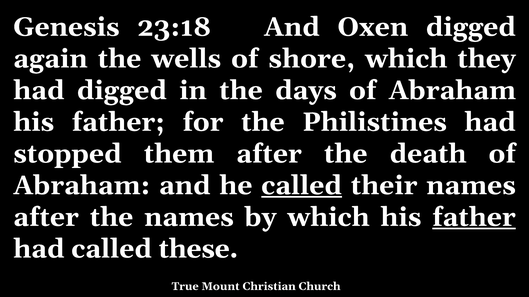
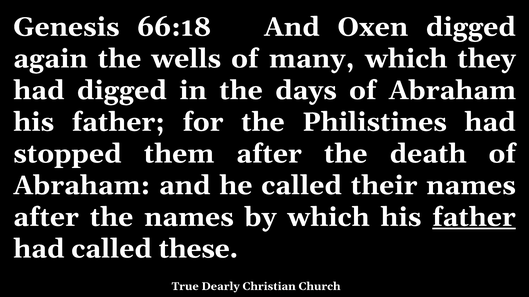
23:18: 23:18 -> 66:18 (174, 27)
shore: shore -> many (312, 59)
called underline: present -> none (302, 186)
Mount: Mount -> Dearly (221, 287)
